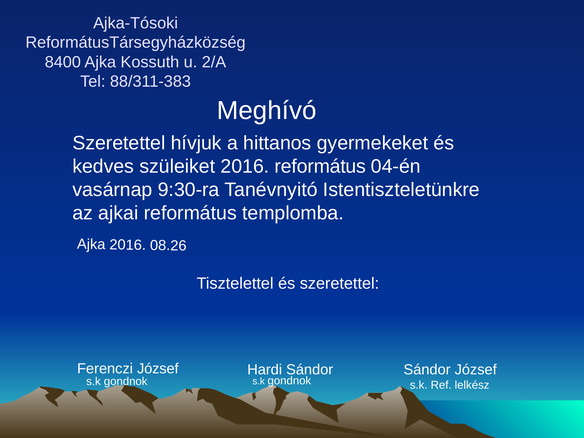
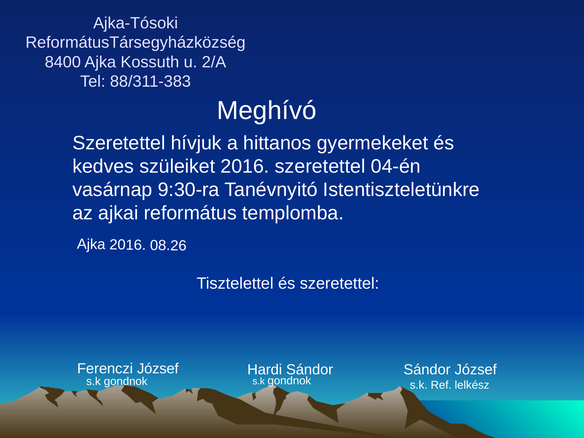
2016 református: református -> szeretettel (320, 166)
